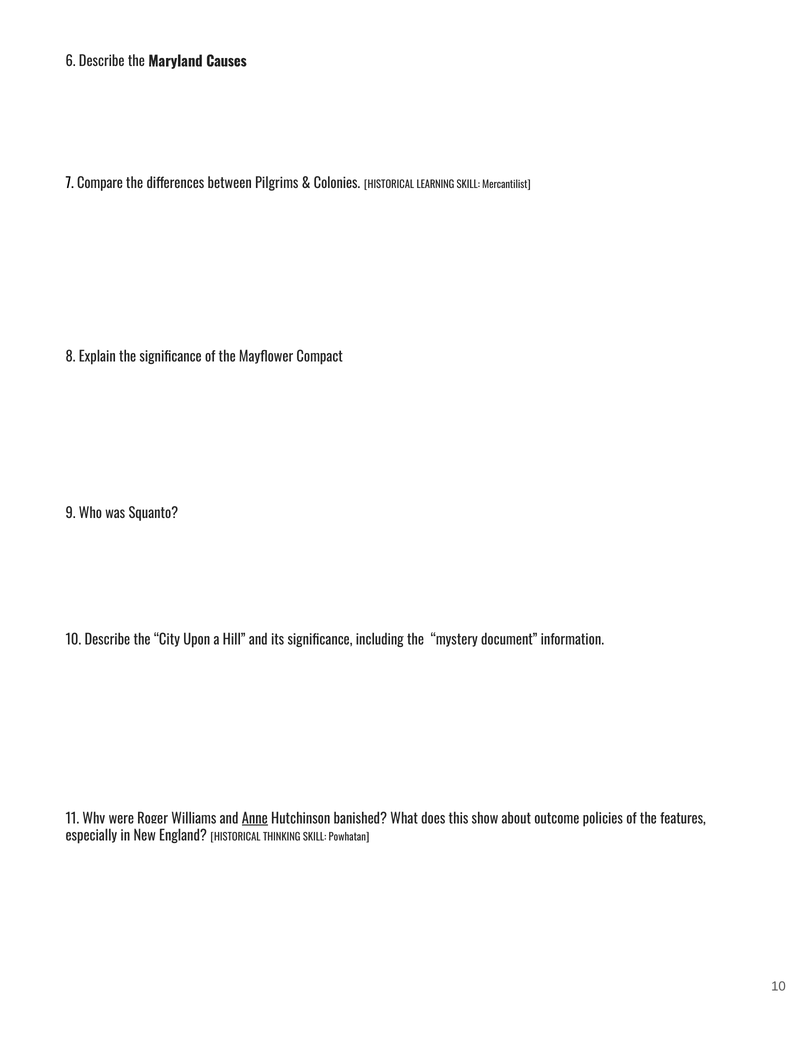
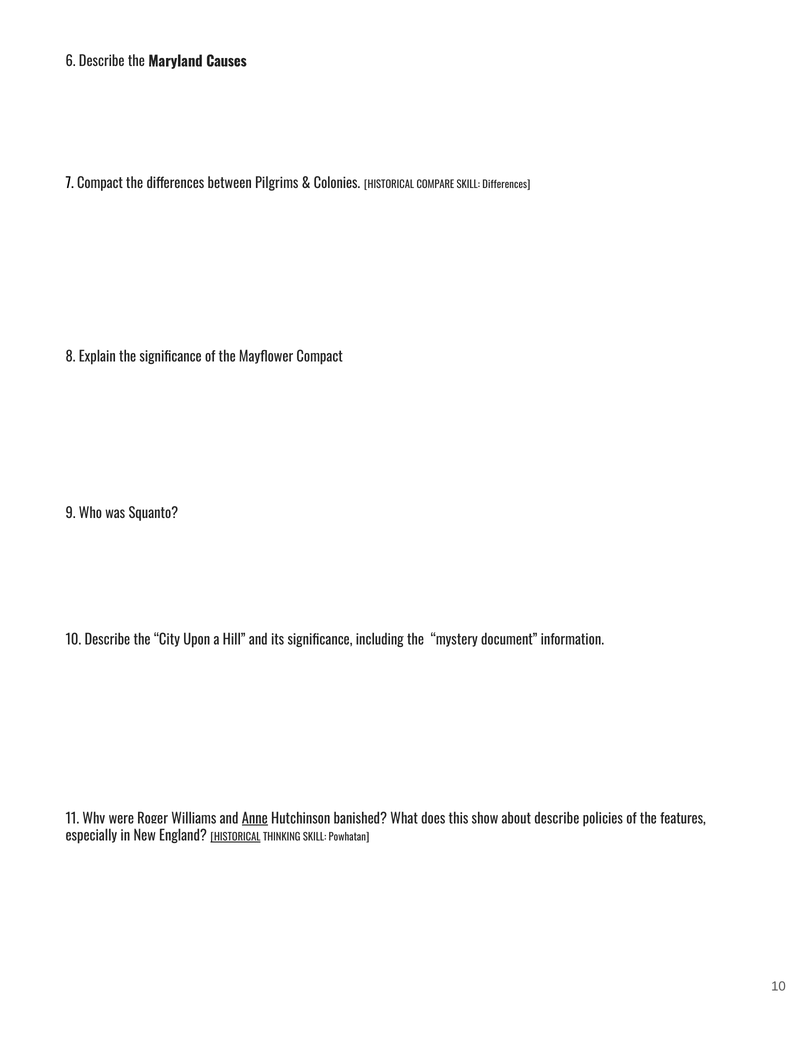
7 Compare: Compare -> Compact (100, 183)
LEARNING: LEARNING -> COMPARE (435, 185)
SKILL Mercantilist: Mercantilist -> Differences (506, 185)
about outcome: outcome -> describe (557, 819)
HISTORICAL underline: none -> present (236, 838)
